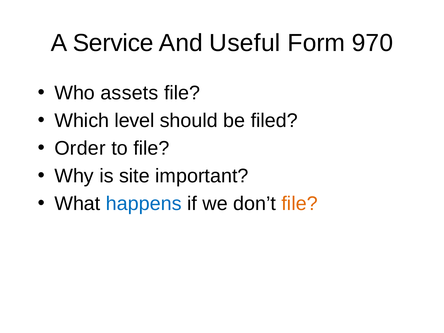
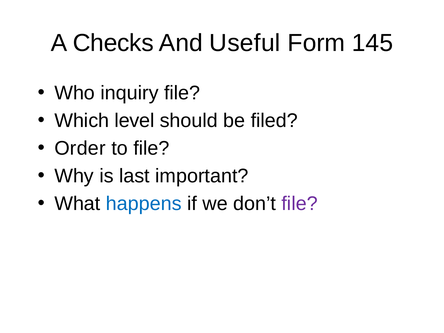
Service: Service -> Checks (113, 43)
970: 970 -> 145 (372, 43)
assets: assets -> inquiry (130, 93)
site: site -> last (134, 176)
file colour: orange -> purple (300, 204)
